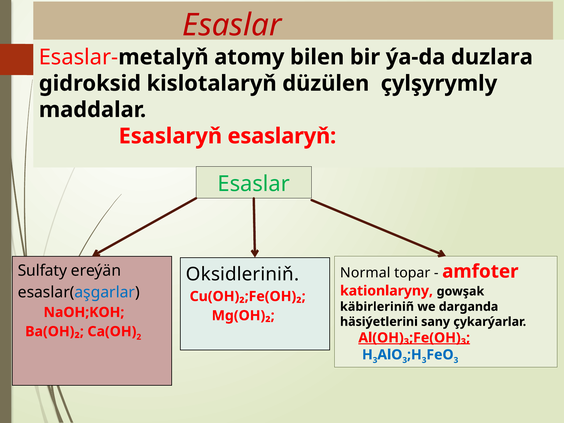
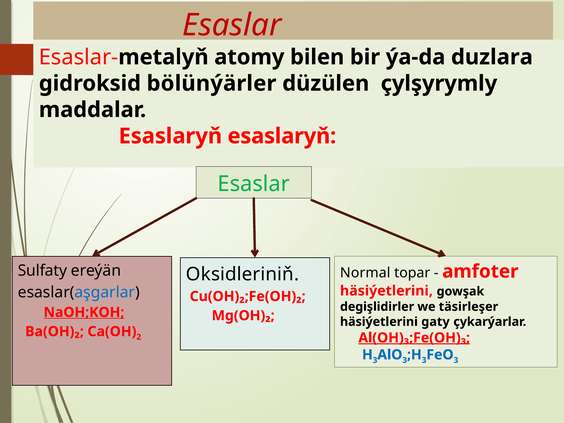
kislotalaryň: kislotalaryň -> bölünýärler (211, 83)
kationlaryny: kationlaryny -> häsiýetlerini (386, 291)
käbirleriniñ: käbirleriniñ -> degişlidirler (377, 307)
darganda: darganda -> täsirleşer (468, 307)
NaOH;KOH underline: none -> present (84, 312)
sany: sany -> gaty (435, 322)
